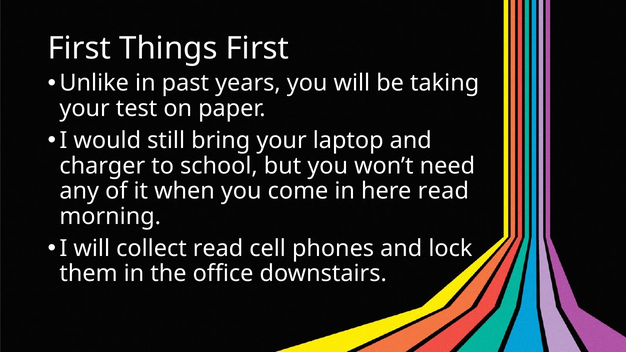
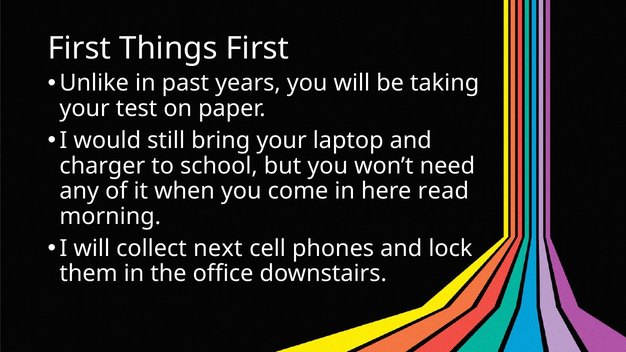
collect read: read -> next (218, 248)
